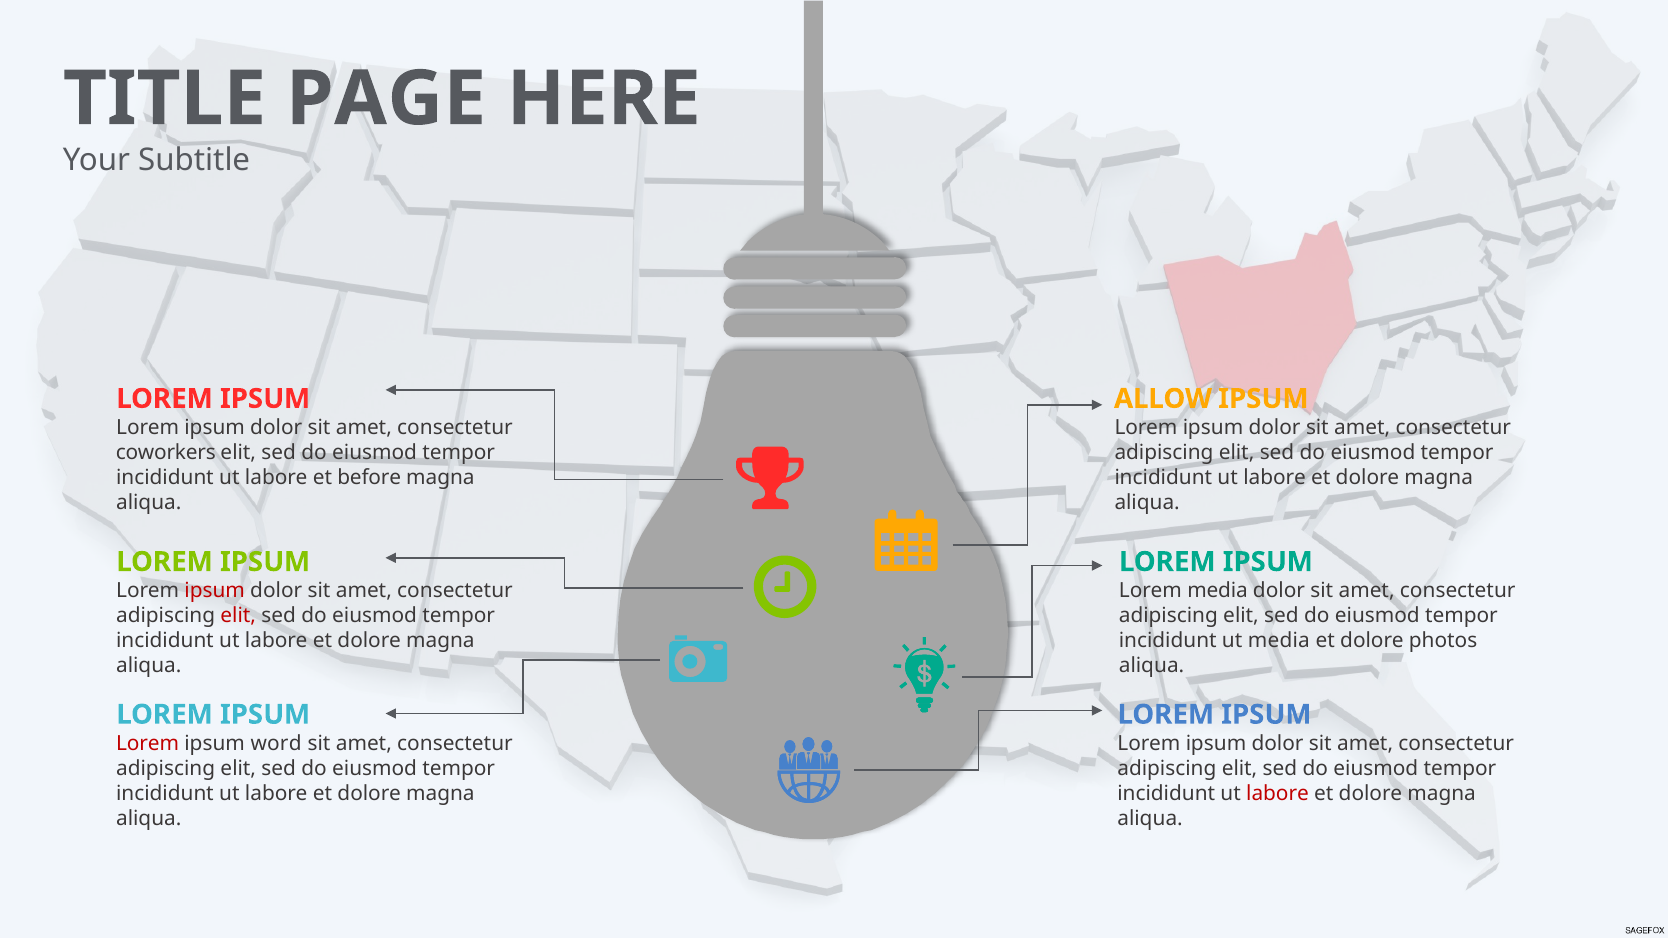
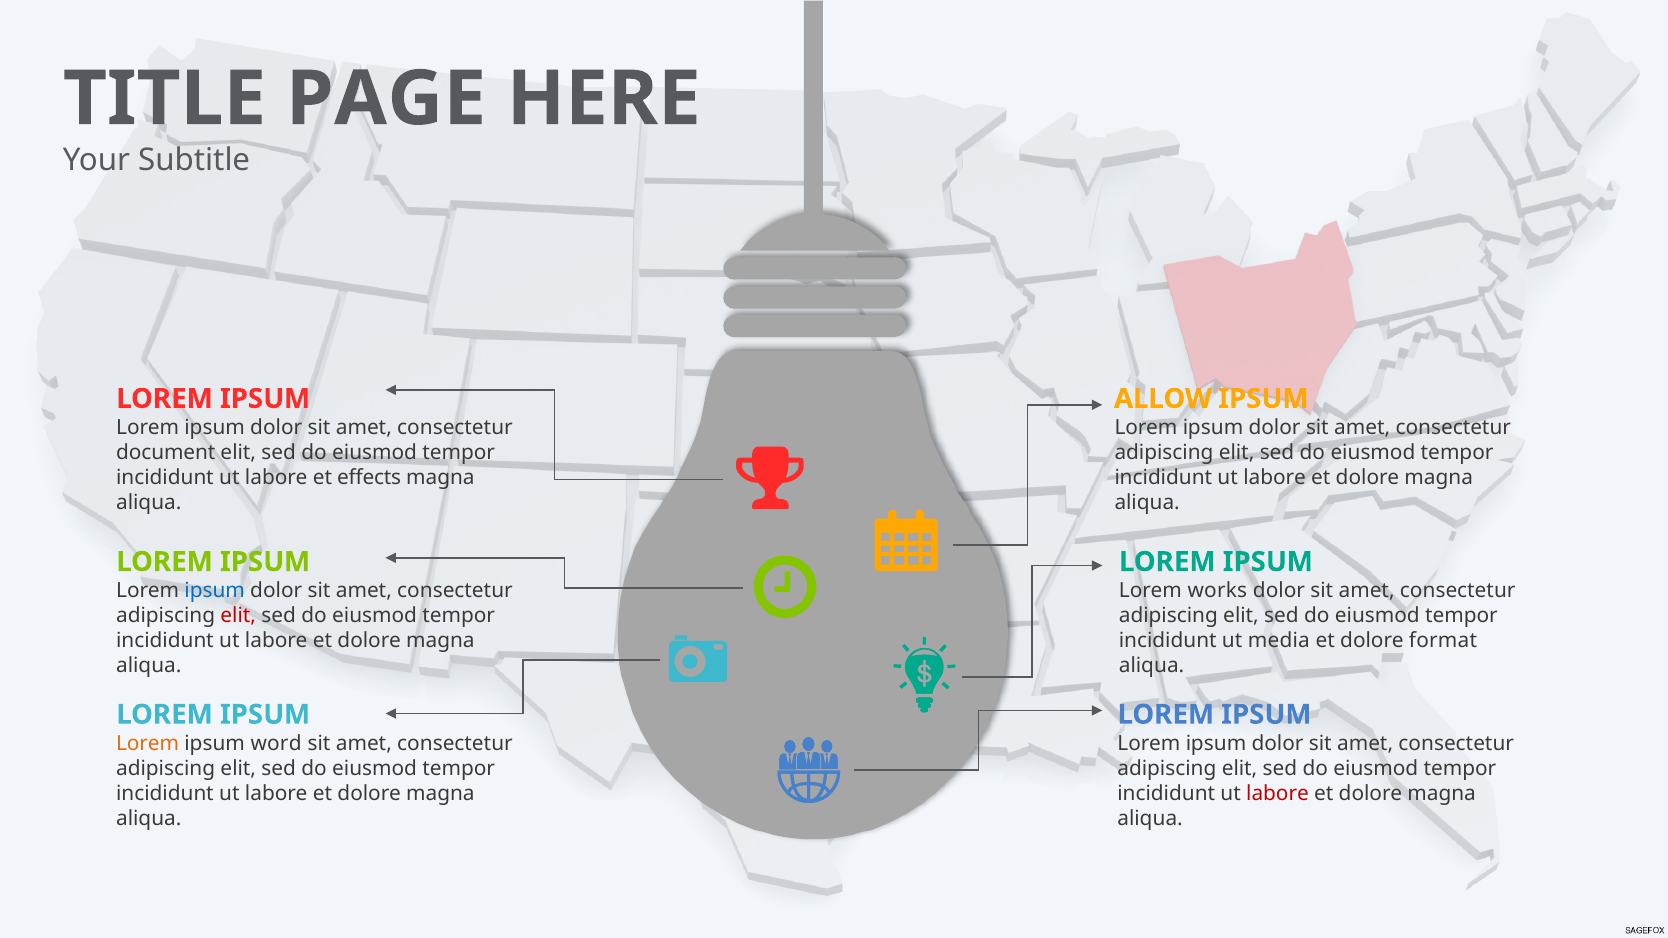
coworkers: coworkers -> document (166, 453)
before: before -> effects (369, 478)
ipsum colour: red -> blue (215, 591)
Lorem media: media -> works (1217, 591)
photos: photos -> format (1443, 641)
Lorem colour: red -> orange (148, 743)
